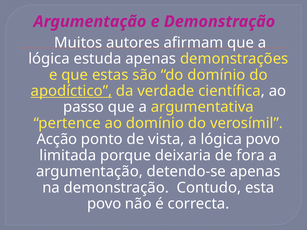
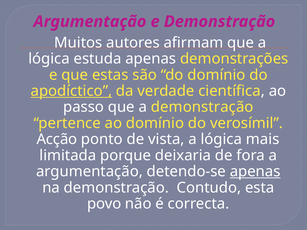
a argumentativa: argumentativa -> demonstração (202, 107)
lógica povo: povo -> mais (263, 139)
apenas underline: none -> present (255, 172)
